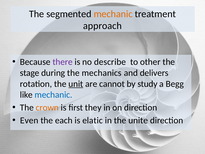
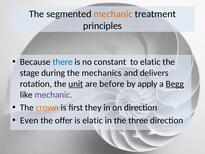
approach: approach -> principles (103, 26)
there colour: purple -> blue (63, 62)
describe: describe -> constant (110, 62)
to other: other -> elatic (150, 62)
cannot: cannot -> before (112, 84)
study: study -> apply (147, 84)
Begg underline: none -> present (175, 84)
mechanic colour: blue -> purple (54, 95)
each: each -> offer (64, 120)
unite: unite -> three (138, 120)
